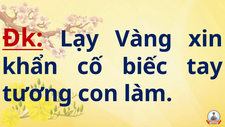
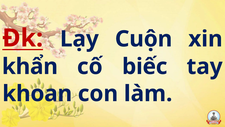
Vàng: Vàng -> Cuộn (144, 39)
tương: tương -> khoan (37, 93)
